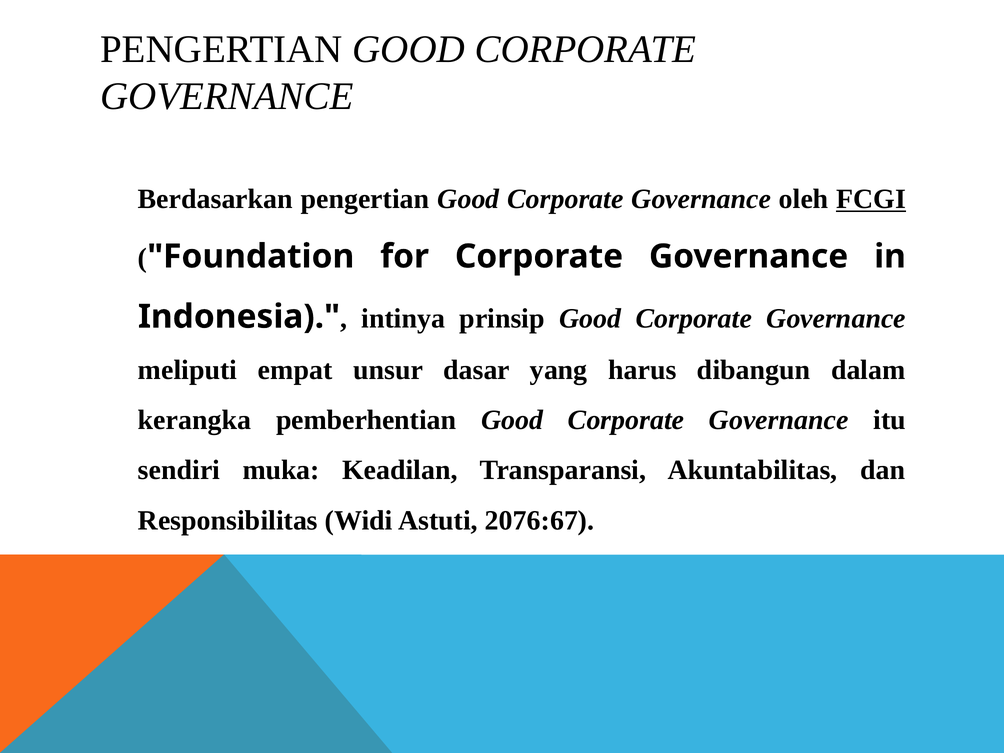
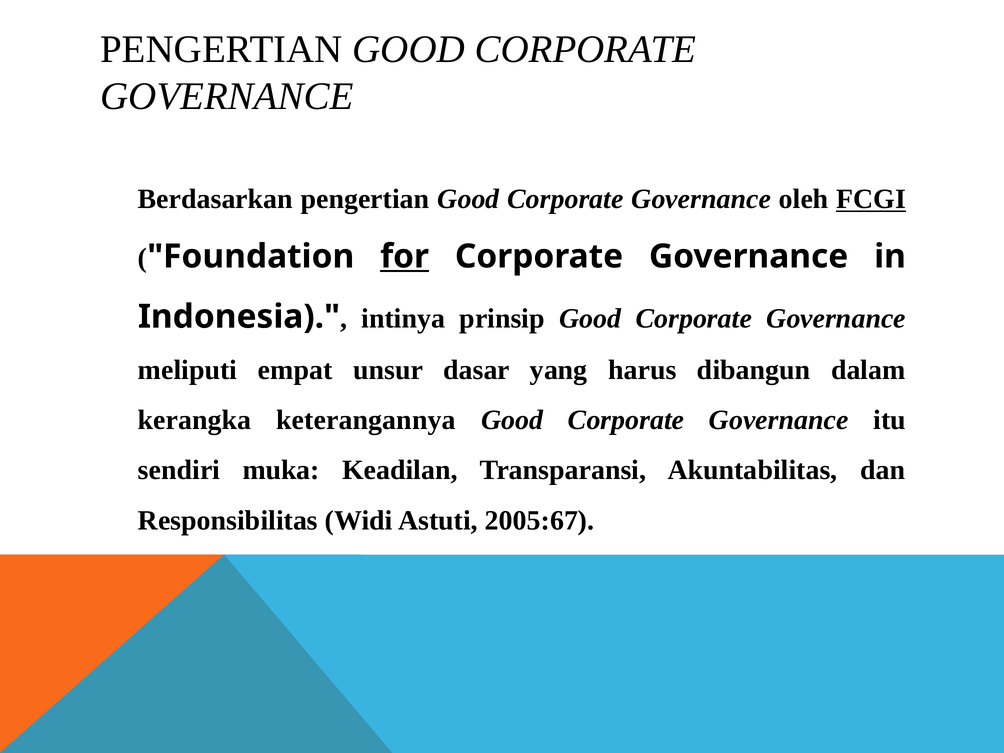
for underline: none -> present (405, 256)
pemberhentian: pemberhentian -> keterangannya (366, 420)
2076:67: 2076:67 -> 2005:67 (540, 520)
